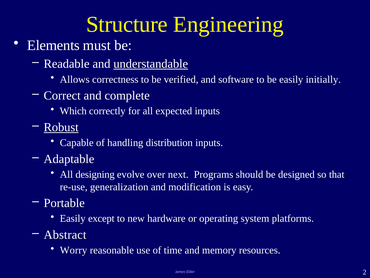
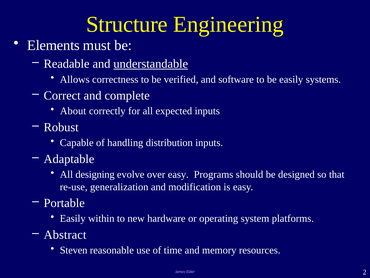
initially: initially -> systems (323, 79)
Which: Which -> About (73, 111)
Robust underline: present -> none (61, 127)
over next: next -> easy (178, 174)
except: except -> within (101, 218)
Worry: Worry -> Steven (74, 250)
